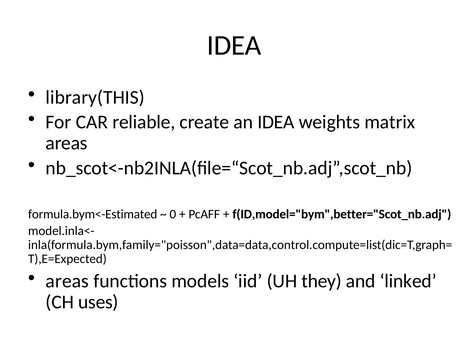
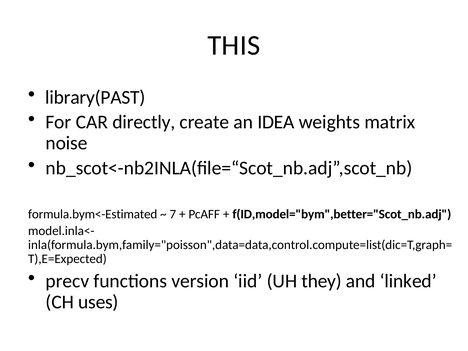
IDEA: IDEA -> THIS (234, 45)
library(THIS: library(THIS -> library(PAST (95, 97)
reliable: reliable -> directly (144, 122)
areas: areas -> noise (67, 143)
0: 0 -> 7 (173, 214)
areas: areas -> precv (67, 281)
models: models -> version (200, 281)
